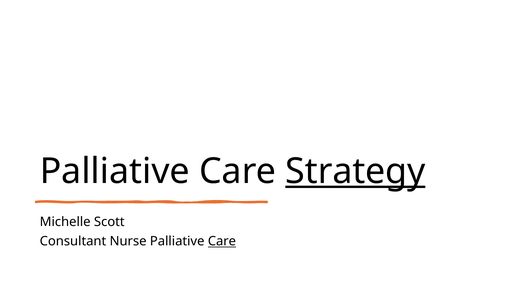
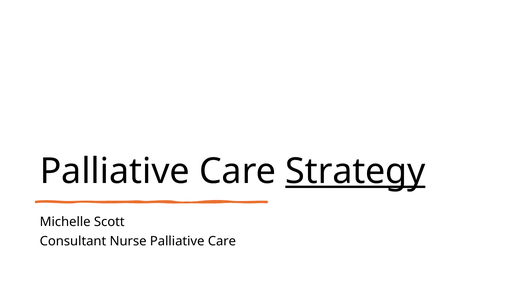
Care underline: present -> none (222, 241)
